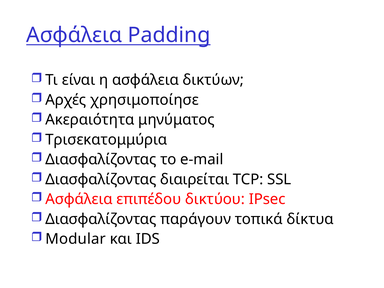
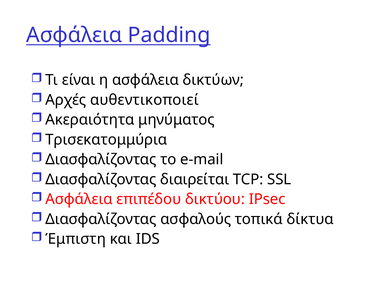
χρησιμοποίησε: χρησιμοποίησε -> αυθεντικοποιεί (144, 100)
παράγουν: παράγουν -> ασφαλούς (196, 219)
Modular: Modular -> Έμπιστη (76, 239)
